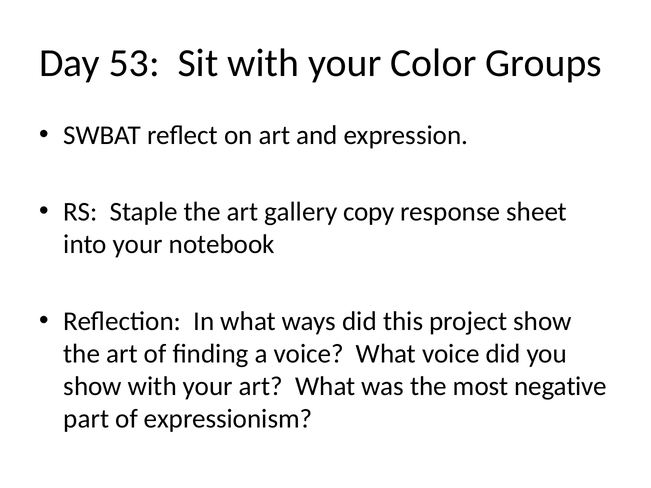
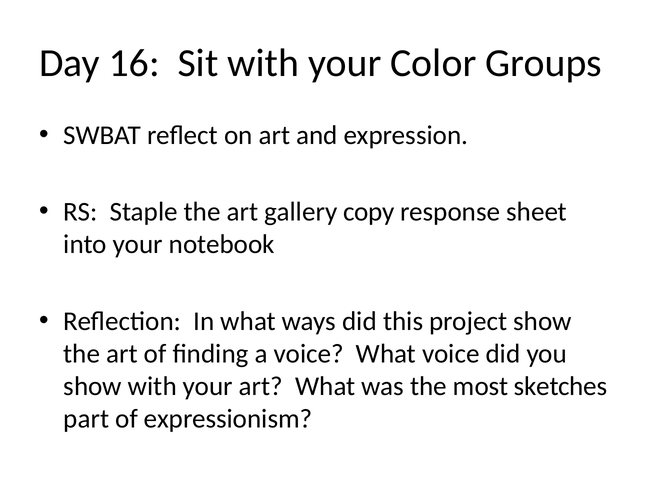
53: 53 -> 16 (134, 63)
negative: negative -> sketches (561, 386)
